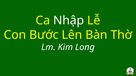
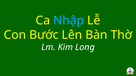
Nhập colour: white -> light blue (69, 21)
